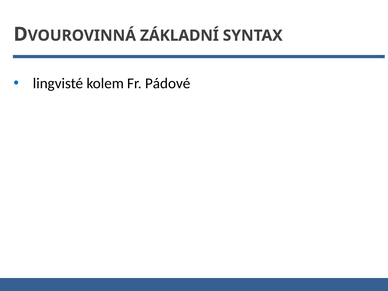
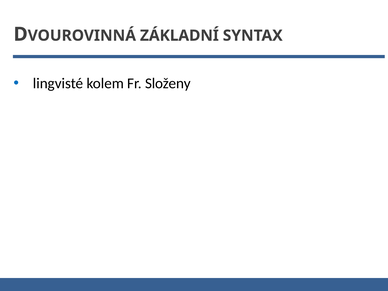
Pádové: Pádové -> Složeny (168, 83)
